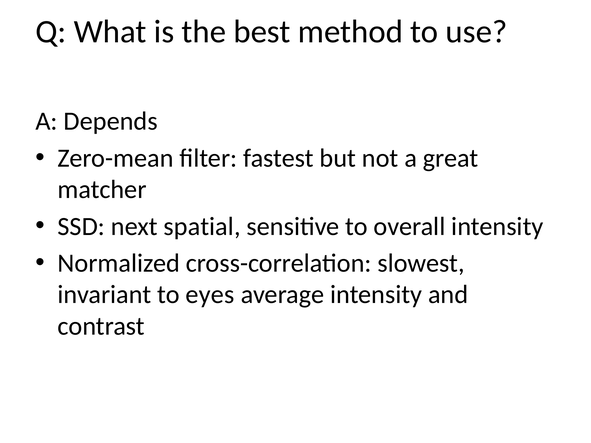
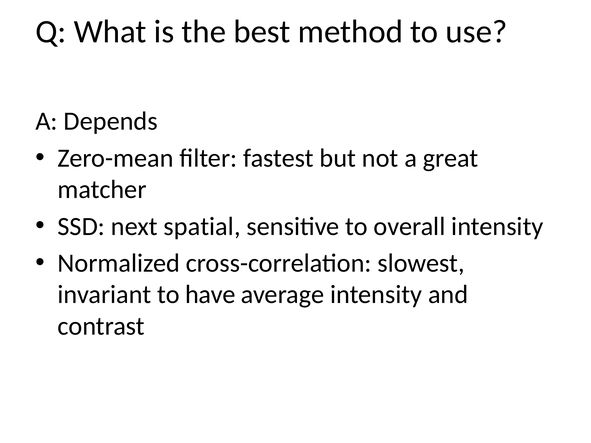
eyes: eyes -> have (210, 295)
